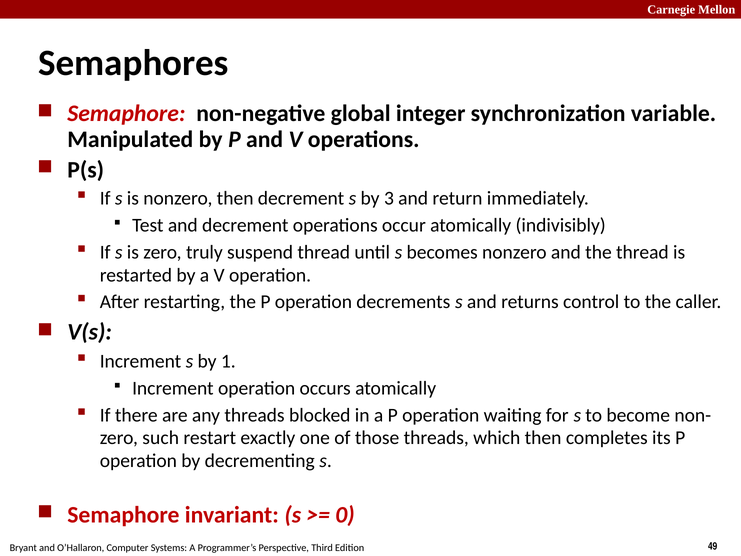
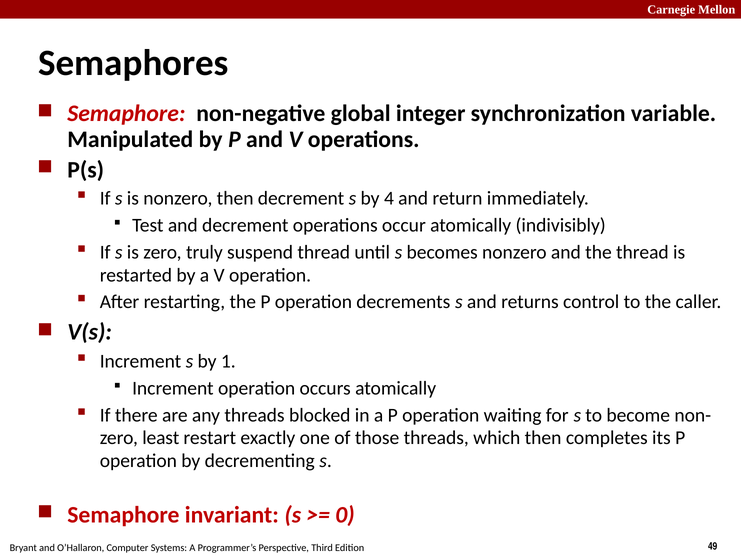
3: 3 -> 4 (389, 198)
such: such -> least (161, 438)
